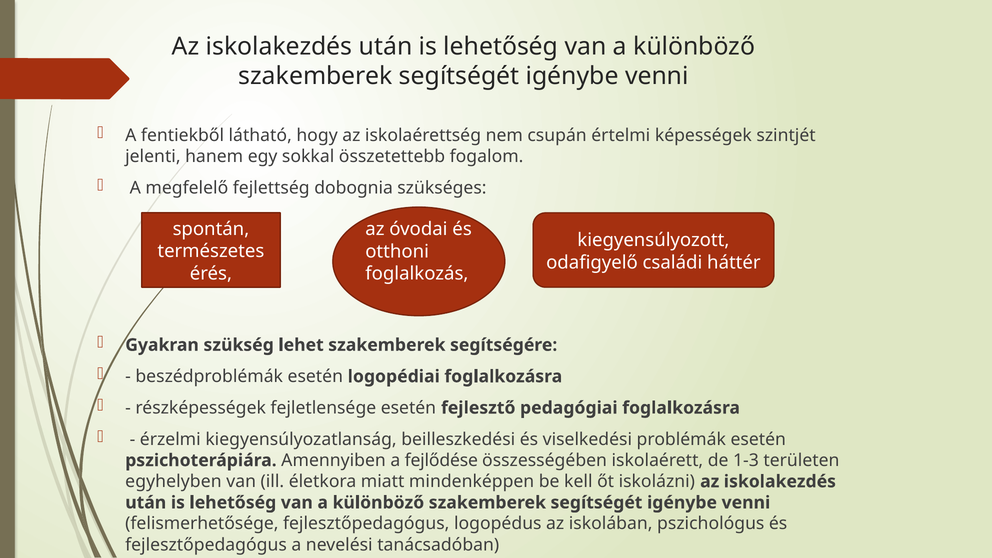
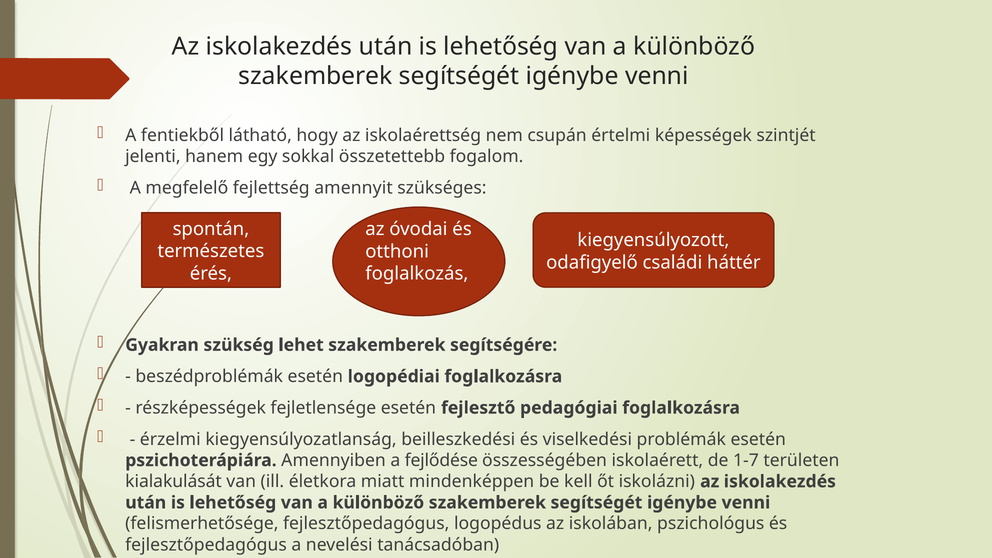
dobognia: dobognia -> amennyit (354, 188)
1-3: 1-3 -> 1-7 (746, 460)
egyhelyben: egyhelyben -> kialakulását (174, 481)
